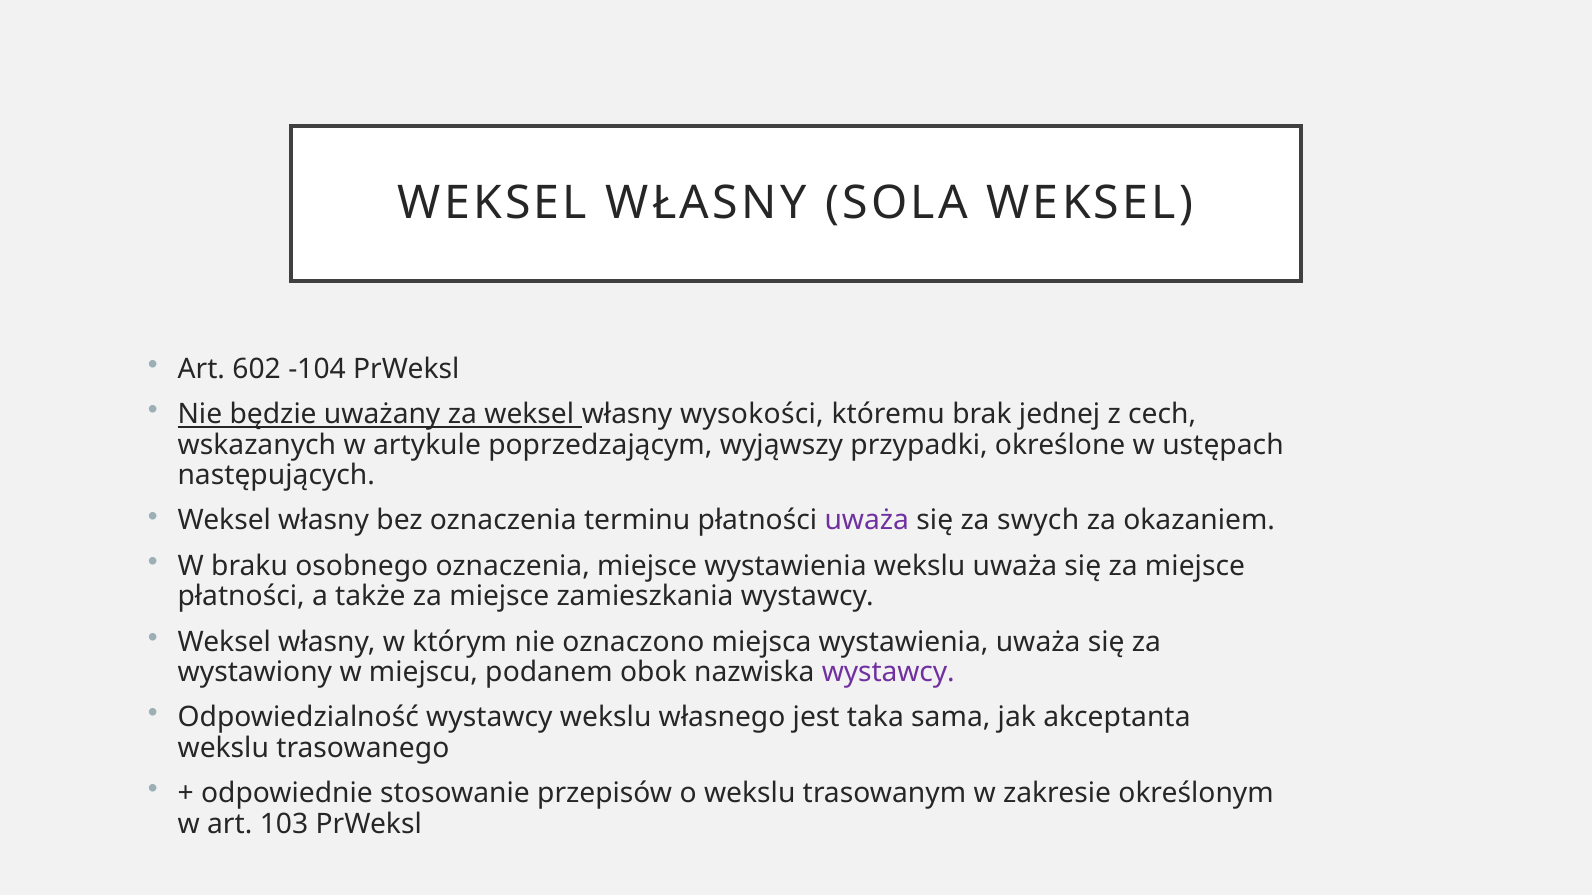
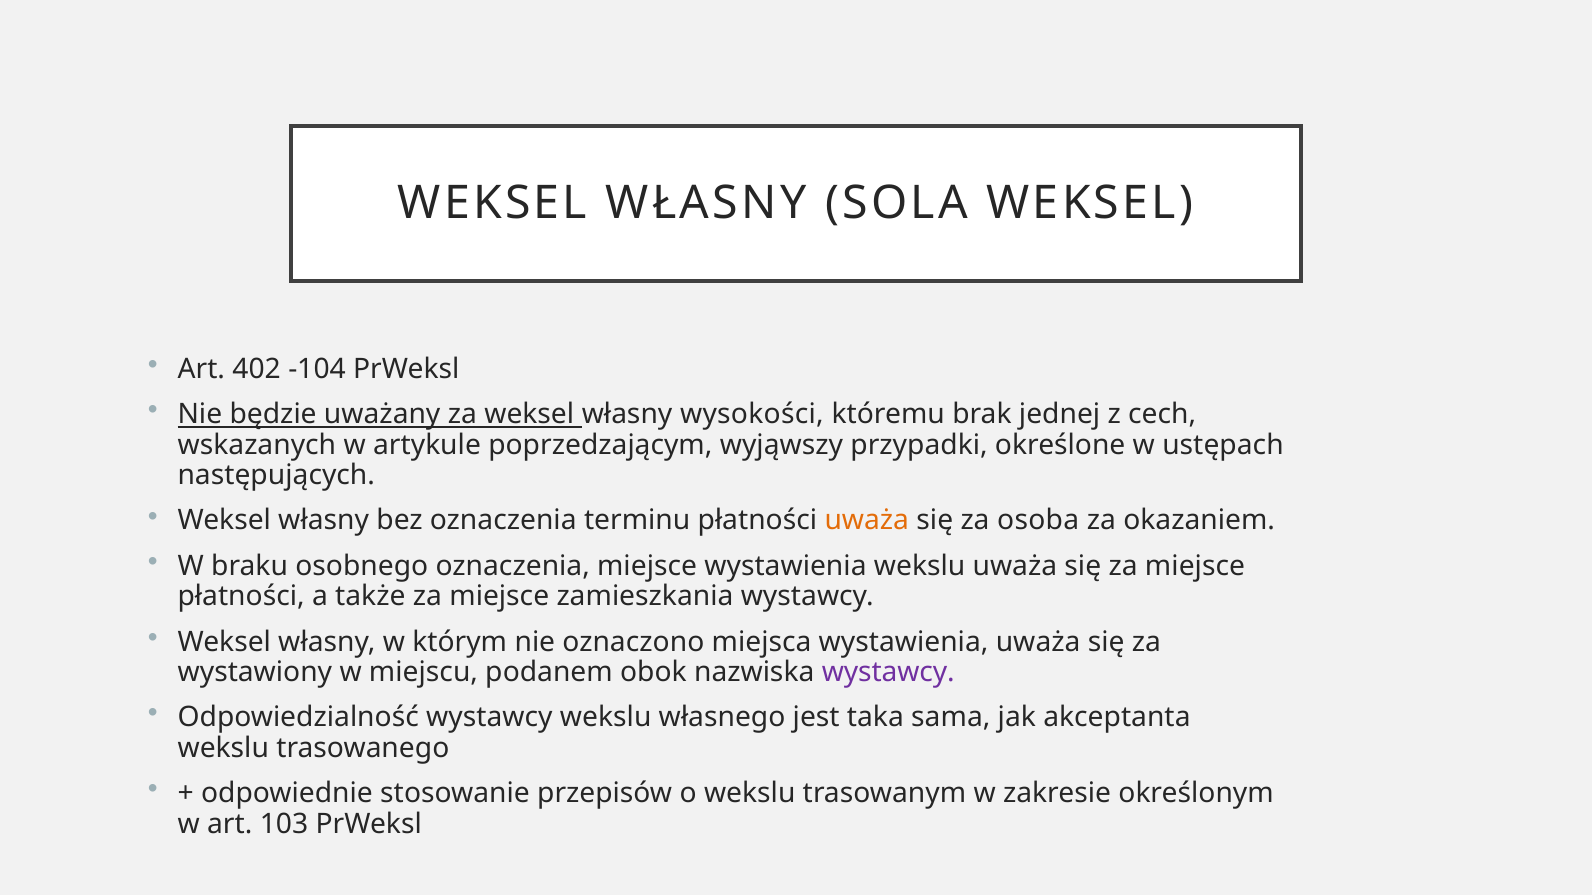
602: 602 -> 402 (257, 369)
uważa colour: purple -> orange (867, 521)
swych: swych -> osoba (1038, 521)
